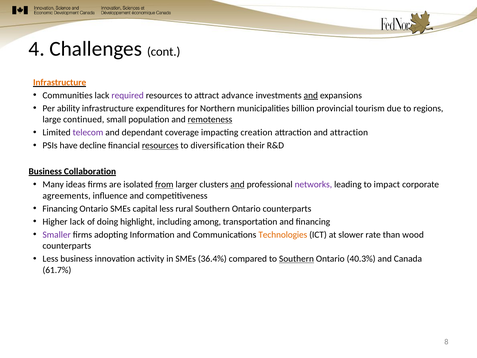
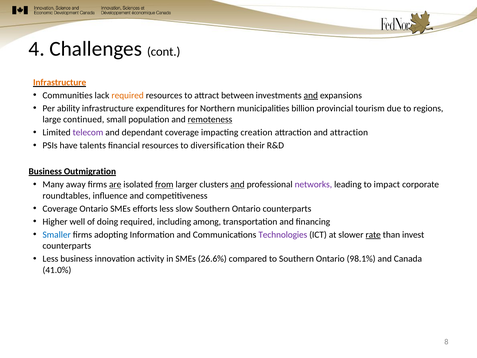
required colour: purple -> orange (128, 95)
advance: advance -> between (238, 95)
decline: decline -> talents (93, 145)
resources underline: present -> none (160, 145)
Collaboration: Collaboration -> Outmigration (90, 171)
ideas: ideas -> away (76, 184)
are underline: none -> present (115, 184)
agreements: agreements -> roundtables (67, 196)
Financing: Financing -> Coverage (60, 209)
capital: capital -> efforts (145, 209)
rural: rural -> slow (184, 209)
Higher lack: lack -> well (77, 222)
doing highlight: highlight -> required (138, 222)
Smaller colour: purple -> blue (57, 235)
Technologies colour: orange -> purple (283, 235)
rate underline: none -> present (373, 235)
wood: wood -> invest (413, 235)
36.4%: 36.4% -> 26.6% (212, 259)
Southern underline: present -> none (296, 259)
40.3%: 40.3% -> 98.1% (361, 259)
61.7%: 61.7% -> 41.0% (57, 270)
